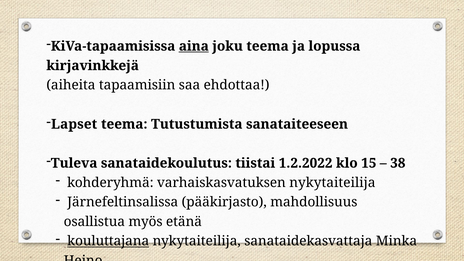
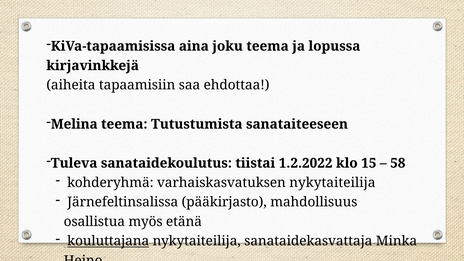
aina underline: present -> none (194, 46)
Lapset: Lapset -> Melina (74, 124)
38: 38 -> 58 (398, 163)
